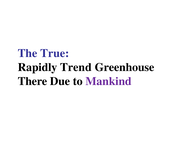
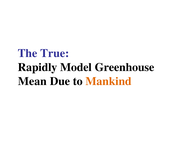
Trend: Trend -> Model (76, 67)
There: There -> Mean (32, 81)
Mankind colour: purple -> orange (109, 81)
